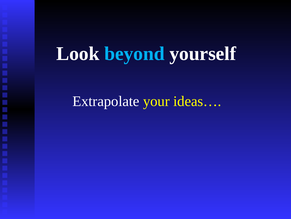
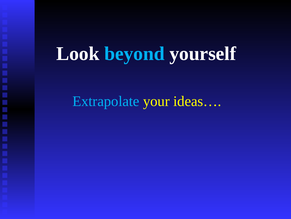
Extrapolate colour: white -> light blue (106, 101)
